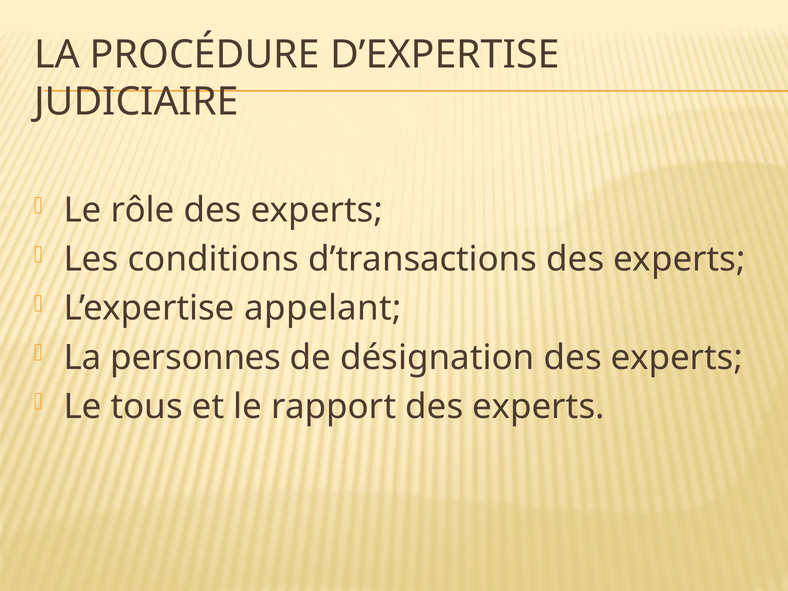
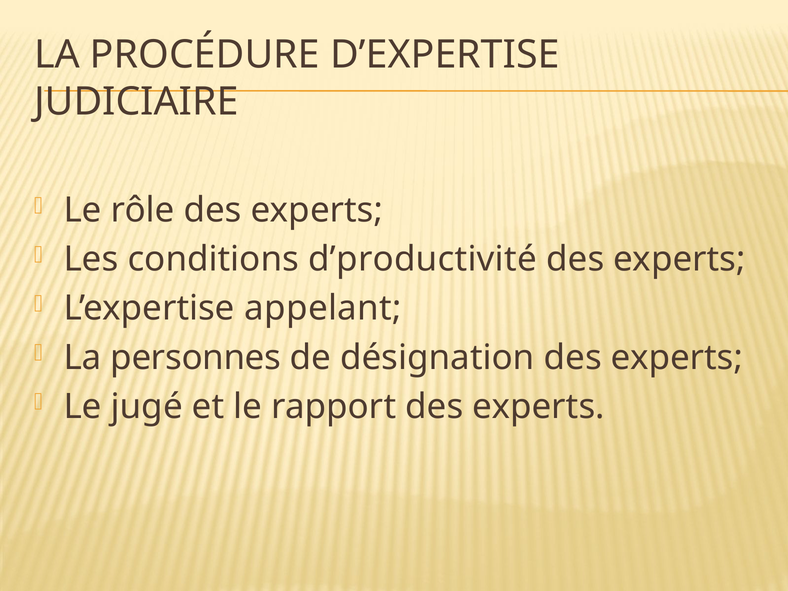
d’transactions: d’transactions -> d’productivité (423, 259)
tous: tous -> jugé (147, 407)
